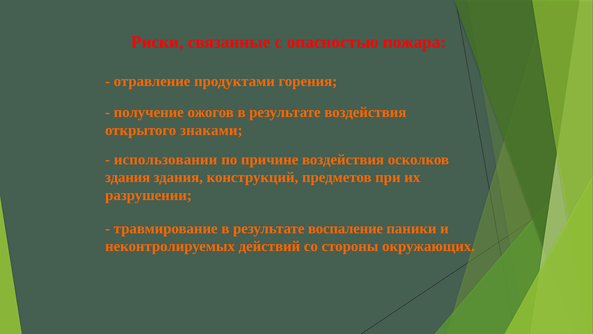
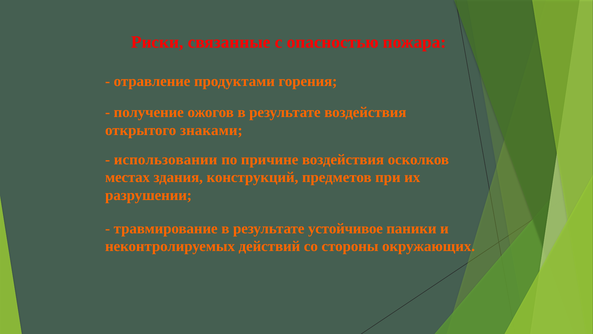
здания: здания -> местах (128, 177)
воспаление: воспаление -> устойчивое (346, 228)
